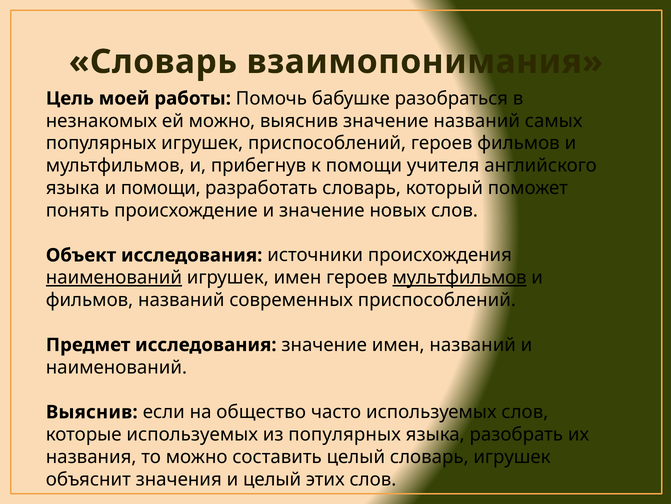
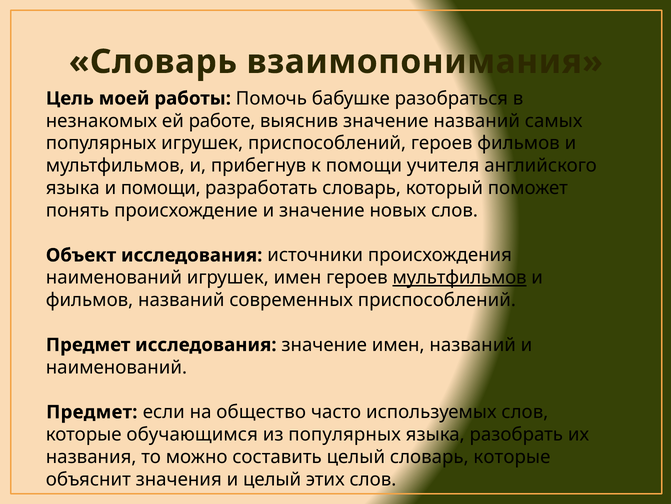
ей можно: можно -> работе (222, 121)
наименований underline: present -> none (114, 277)
Выяснив: Выяснив -> Предмет (92, 412)
которые используемых: используемых -> обучающимся (192, 434)
словарь игрушек: игрушек -> которые (512, 456)
